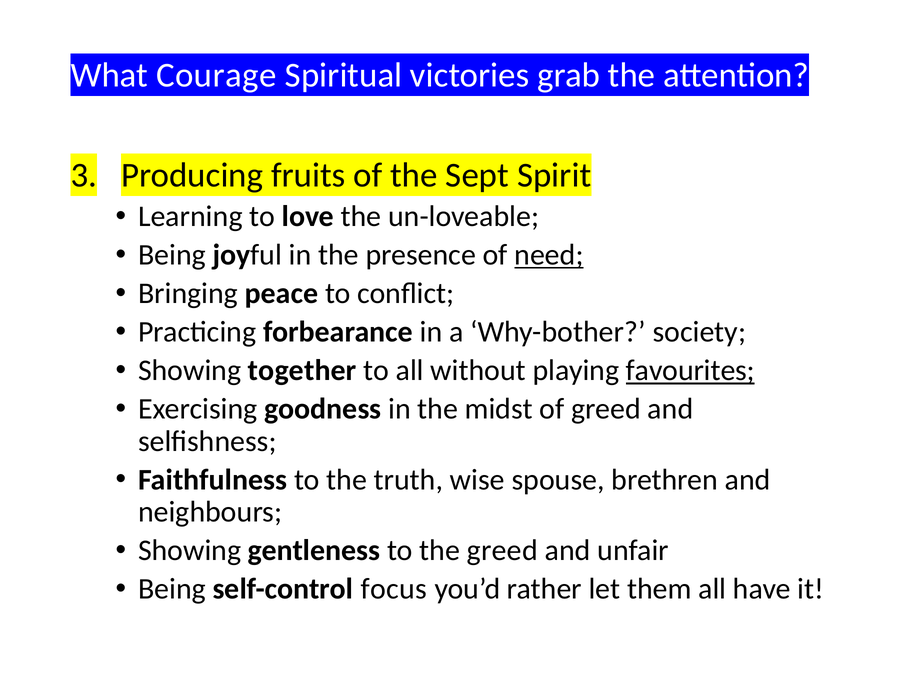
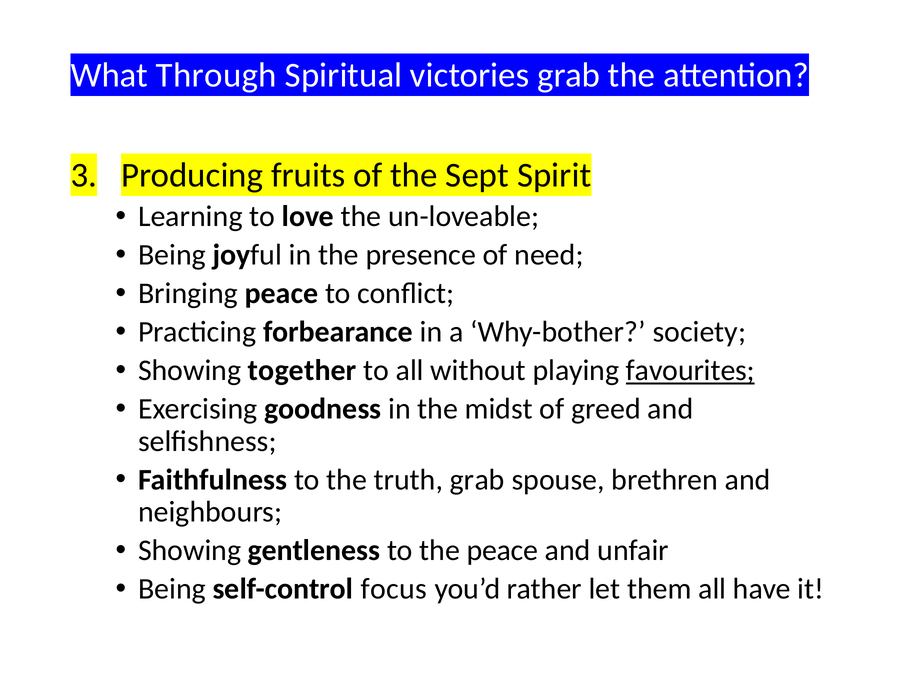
Courage: Courage -> Through (216, 75)
need underline: present -> none (549, 255)
truth wise: wise -> grab (477, 480)
the greed: greed -> peace (503, 551)
